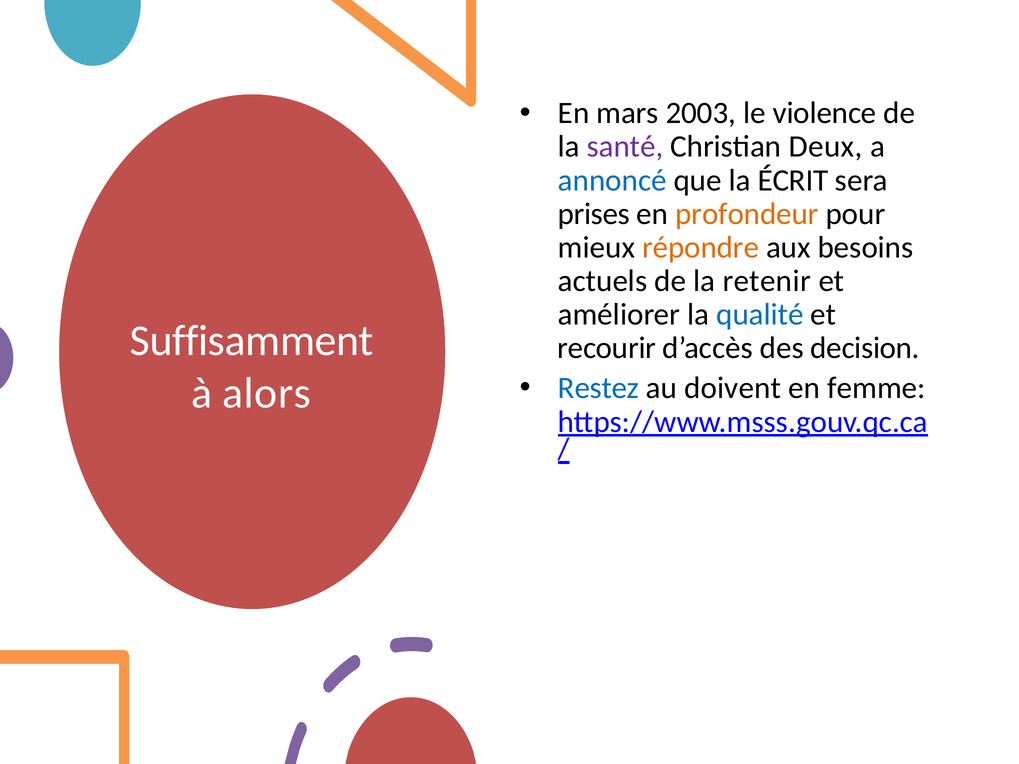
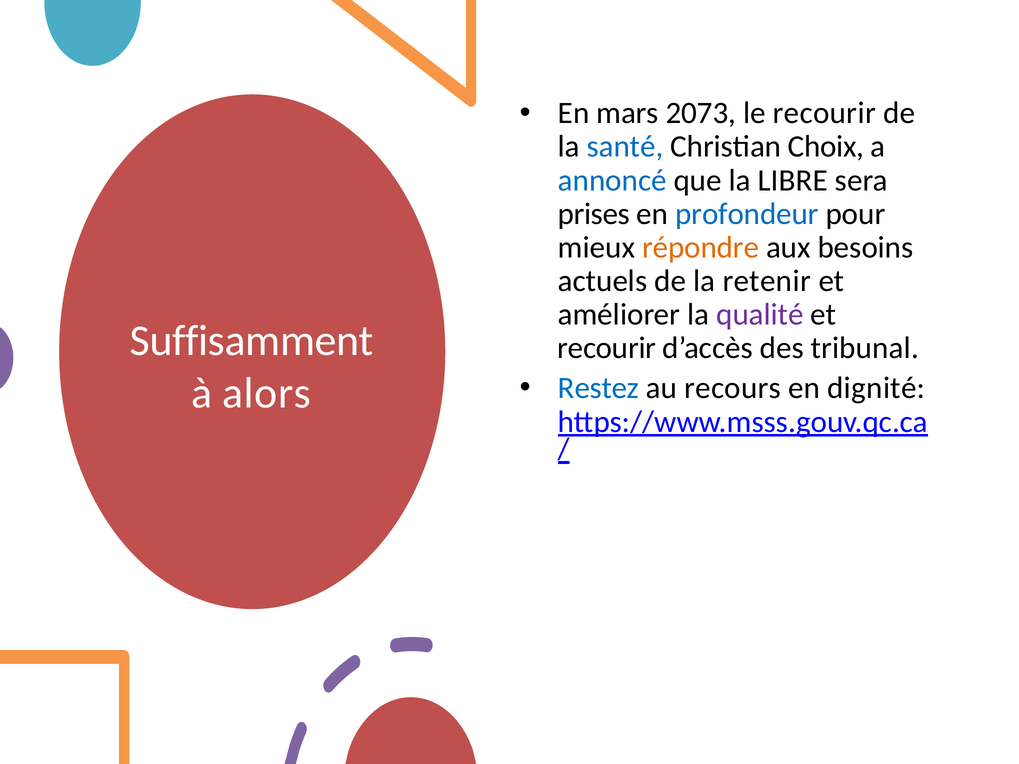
2003: 2003 -> 2073 (701, 113)
le violence: violence -> recourir (824, 113)
santé colour: purple -> blue (625, 147)
Deux: Deux -> Choix (826, 147)
ÉCRIT: ÉCRIT -> LIBRE (793, 180)
profondeur colour: orange -> blue (747, 214)
qualité colour: blue -> purple (760, 315)
decision: decision -> tribunal (865, 348)
doivent: doivent -> recours (733, 388)
femme: femme -> dignité (876, 388)
